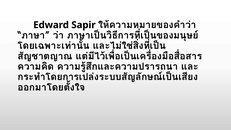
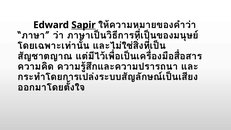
Sapir underline: none -> present (84, 25)
